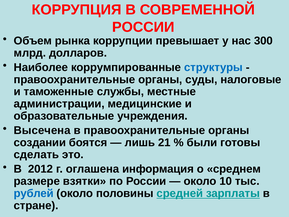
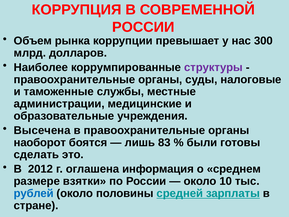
структуры colour: blue -> purple (213, 67)
создании: создании -> наоборот (40, 142)
21: 21 -> 83 (164, 142)
